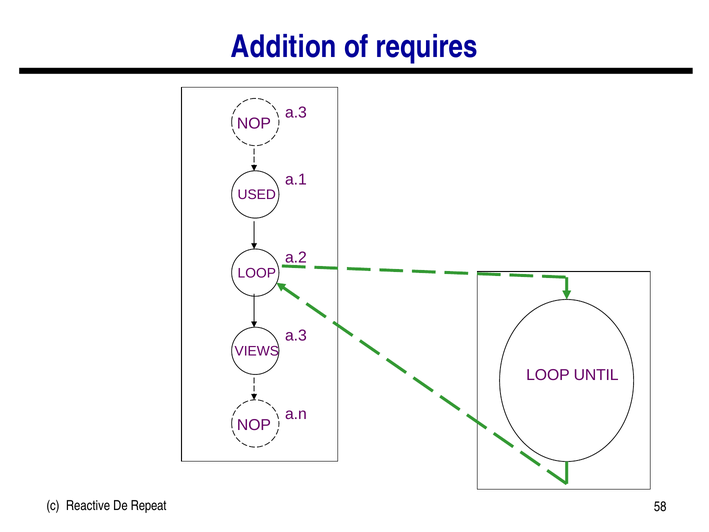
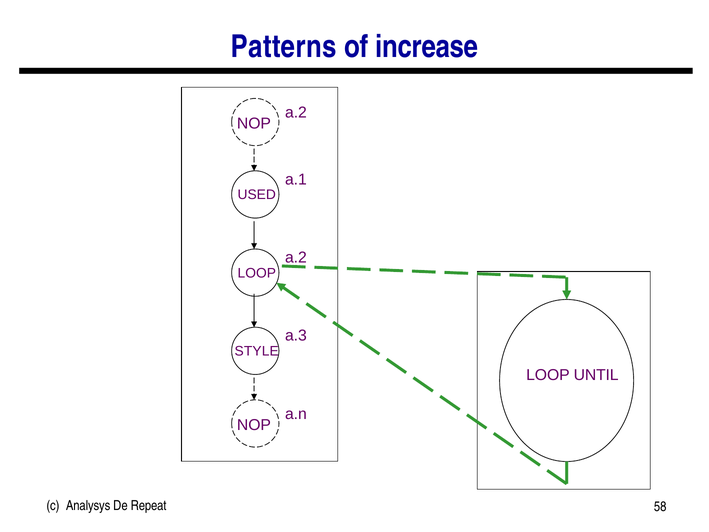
Addition: Addition -> Patterns (284, 47)
requires: requires -> increase (427, 47)
a.3: a.3 -> a.2 (296, 112)
VIEWS: VIEWS -> STYLE (257, 351)
Reactive: Reactive -> Analysys (88, 506)
